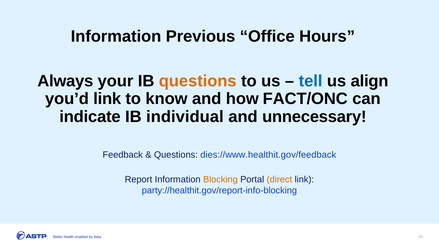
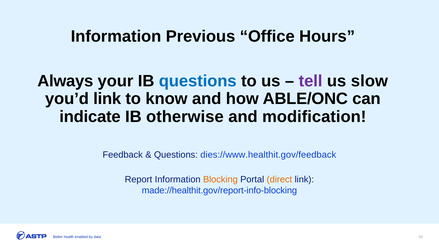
questions colour: orange -> blue (198, 81)
tell colour: blue -> purple (311, 81)
align: align -> slow (369, 81)
FACT/ONC: FACT/ONC -> ABLE/ONC (305, 99)
individual: individual -> otherwise (185, 117)
unnecessary: unnecessary -> modification (314, 117)
party://healthit.gov/report-info-blocking: party://healthit.gov/report-info-blocking -> made://healthit.gov/report-info-blocking (219, 190)
